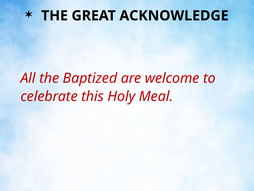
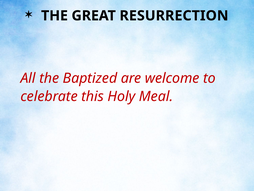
ACKNOWLEDGE: ACKNOWLEDGE -> RESURRECTION (174, 16)
